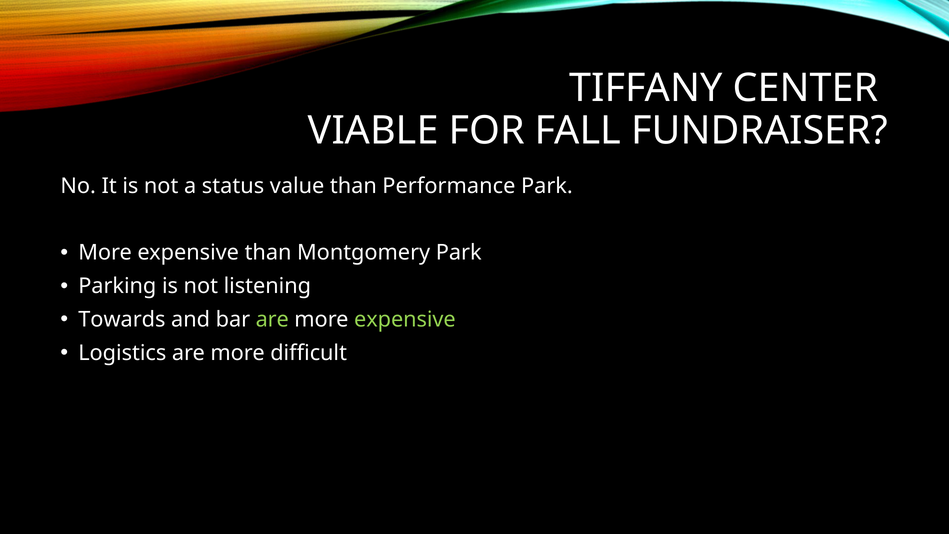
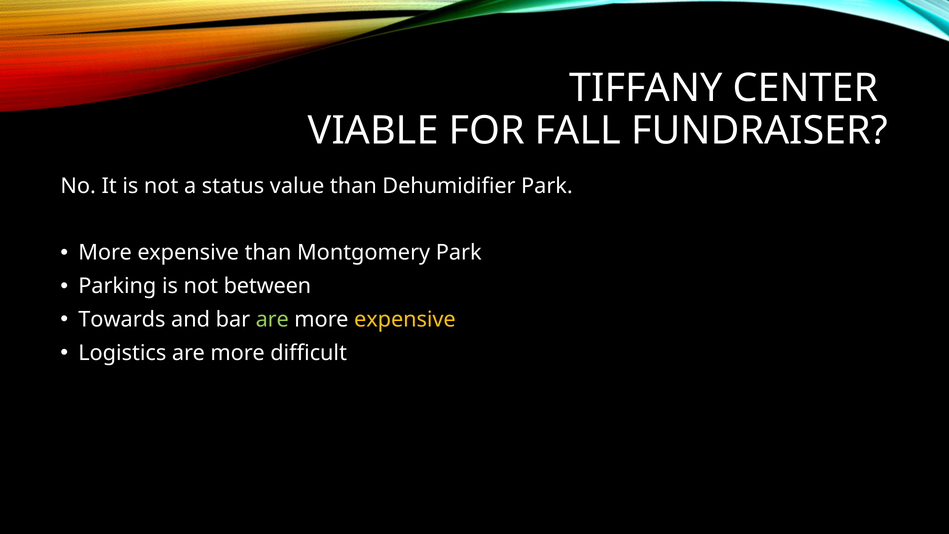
Performance: Performance -> Dehumidifier (449, 186)
listening: listening -> between (267, 286)
expensive colour: light green -> yellow (405, 319)
